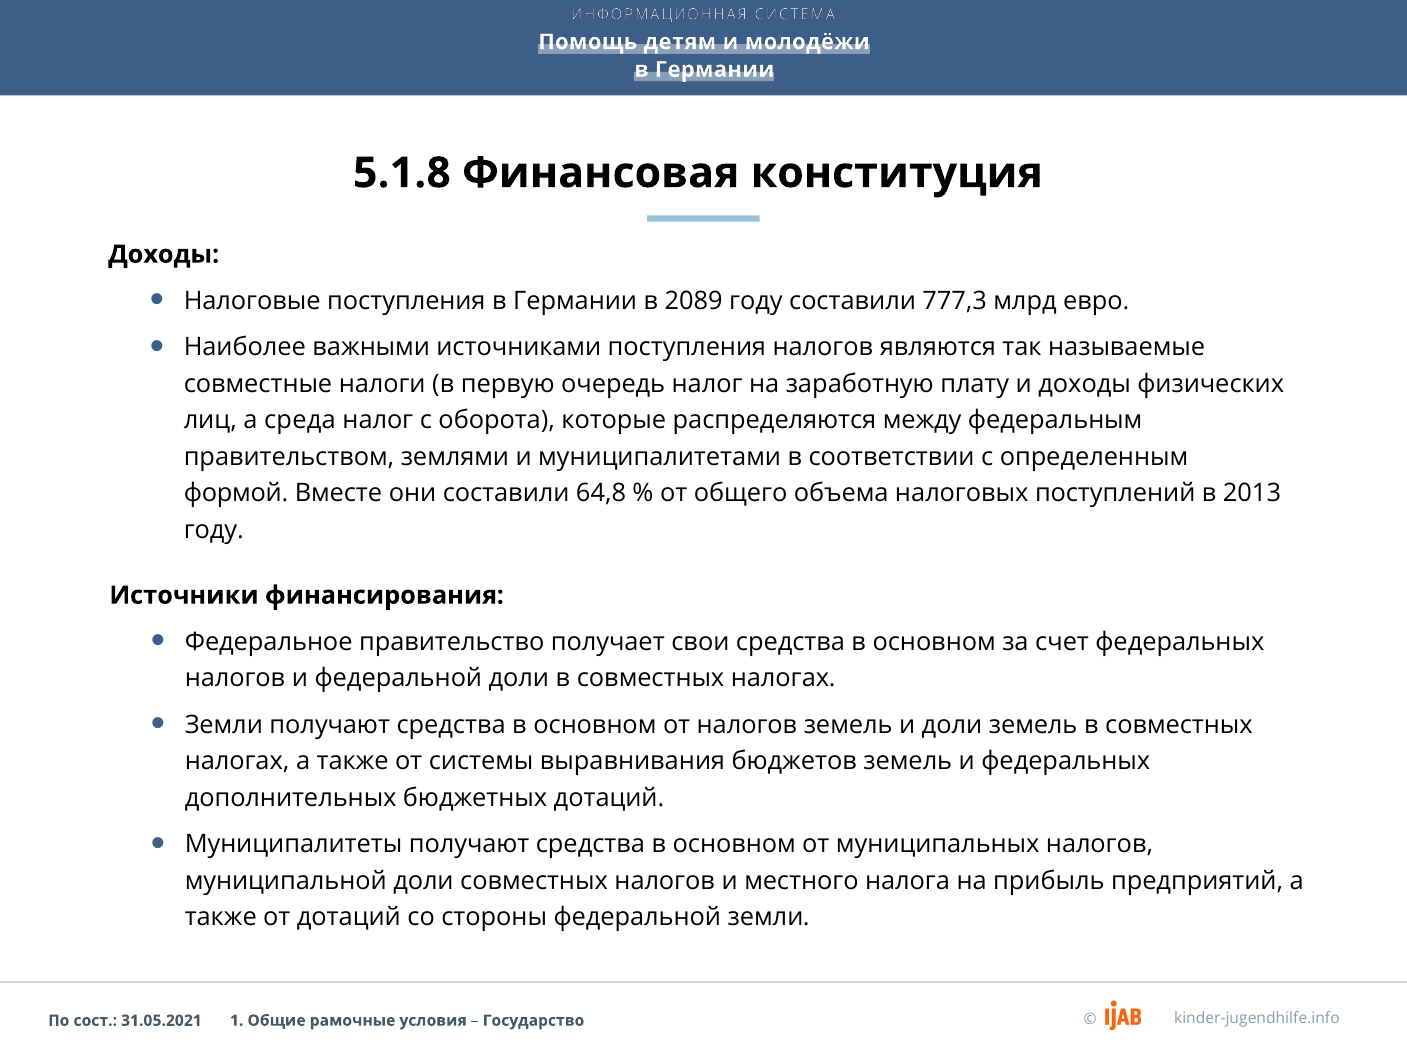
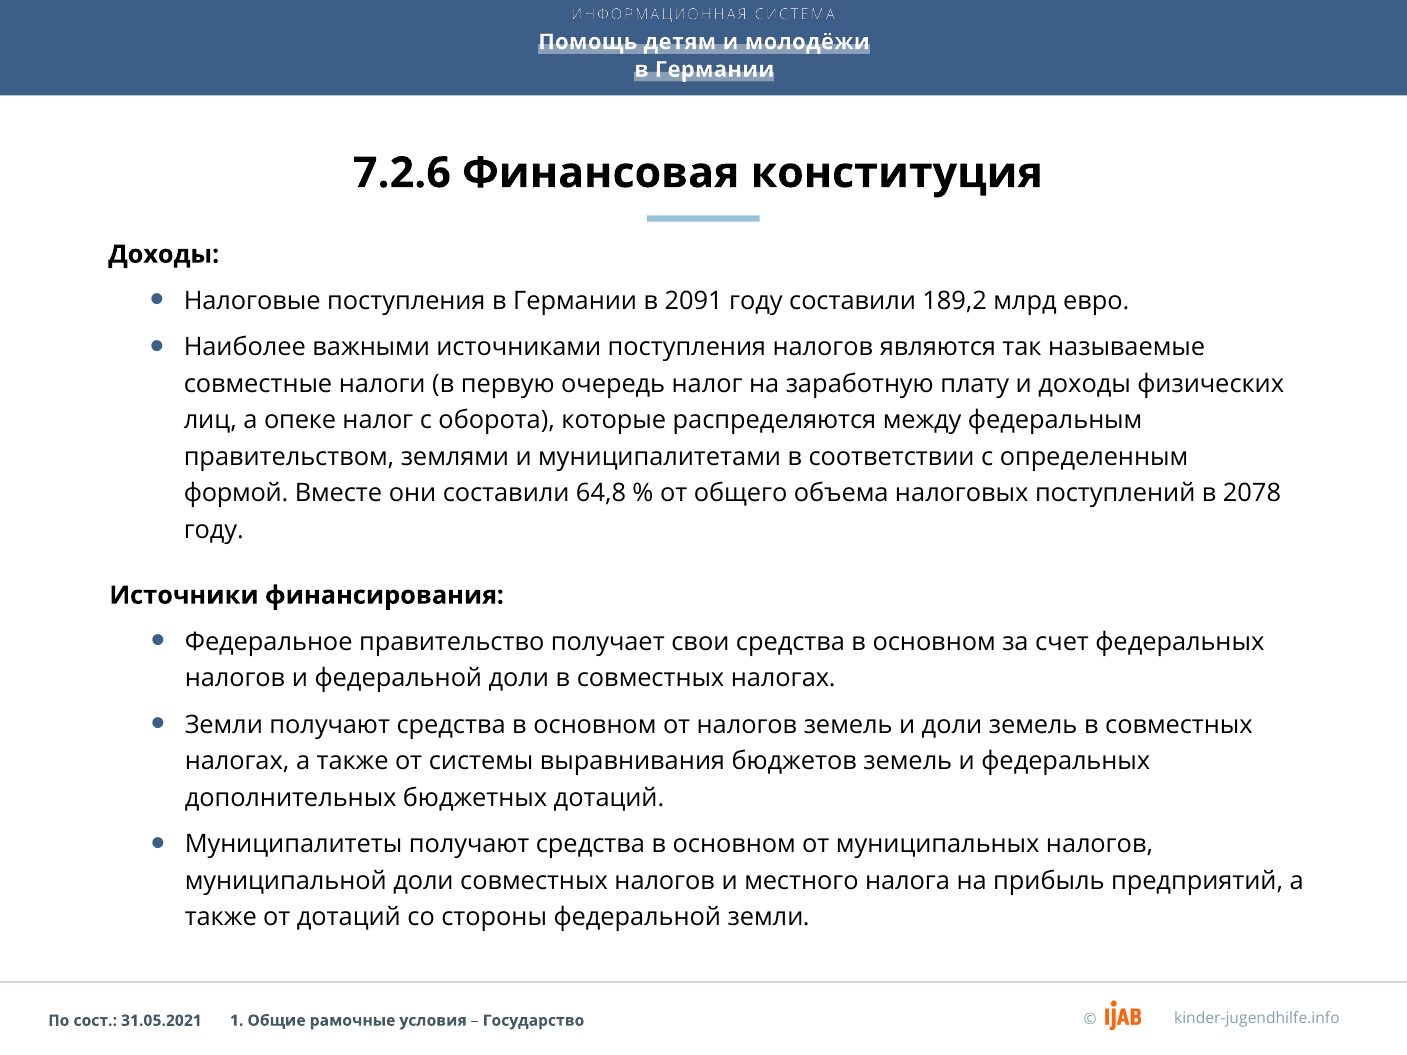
5.1.8: 5.1.8 -> 7.2.6 (402, 173)
2089: 2089 -> 2091 (694, 301)
777,3: 777,3 -> 189,2 (955, 301)
среда: среда -> опеке (300, 420)
2013: 2013 -> 2078 (1252, 494)
